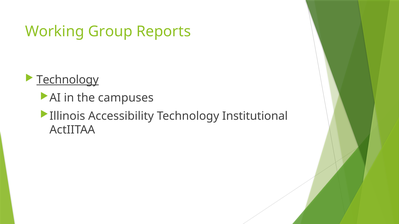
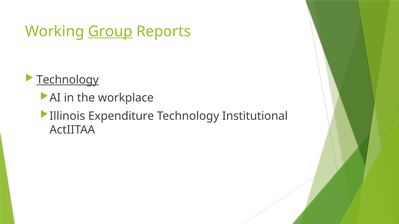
Group underline: none -> present (110, 31)
campuses: campuses -> workplace (126, 98)
Accessibility: Accessibility -> Expenditure (121, 116)
